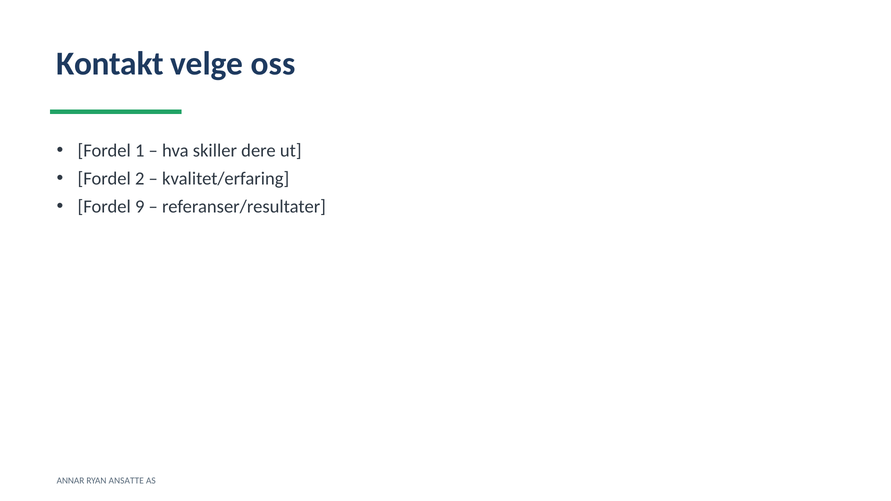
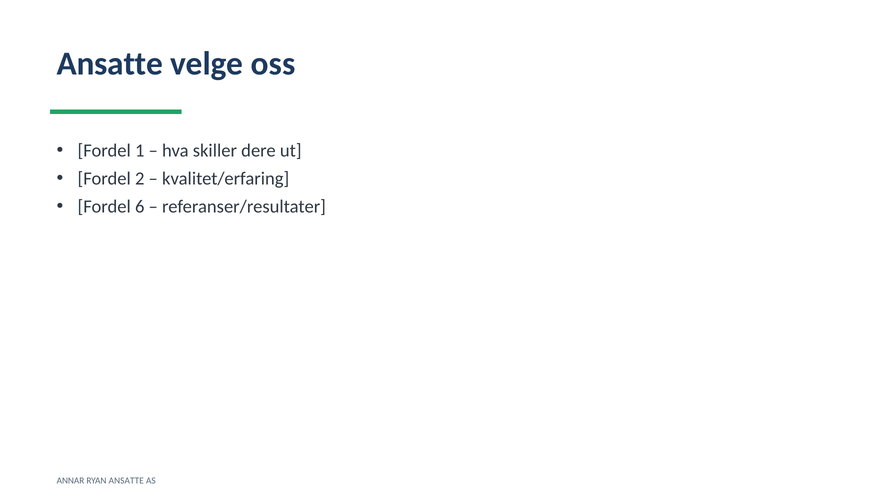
Kontakt: Kontakt -> Ansatte (110, 64)
9: 9 -> 6 (140, 207)
